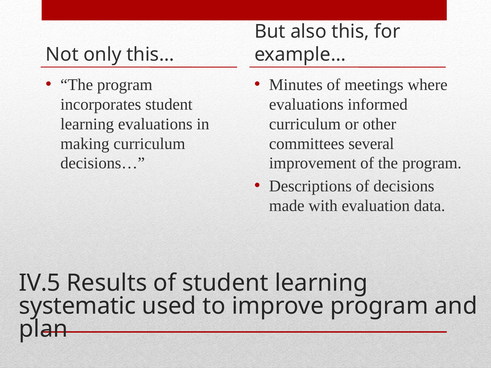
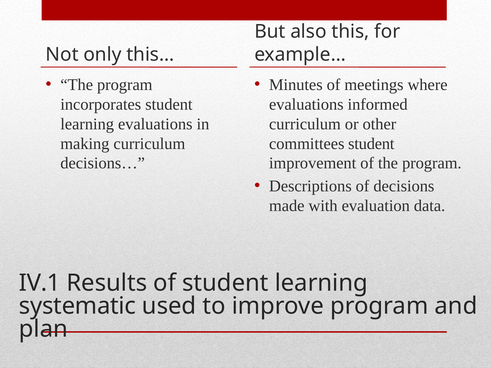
committees several: several -> student (371, 144)
IV.5: IV.5 -> IV.1 (40, 283)
